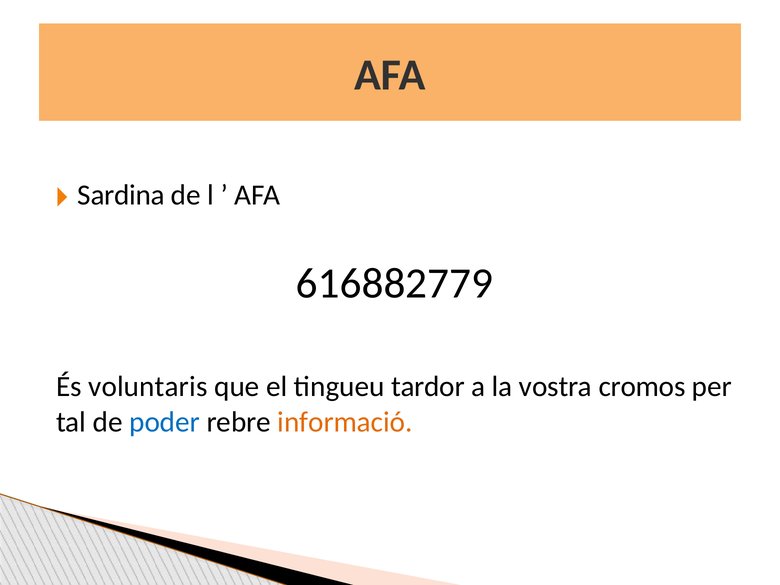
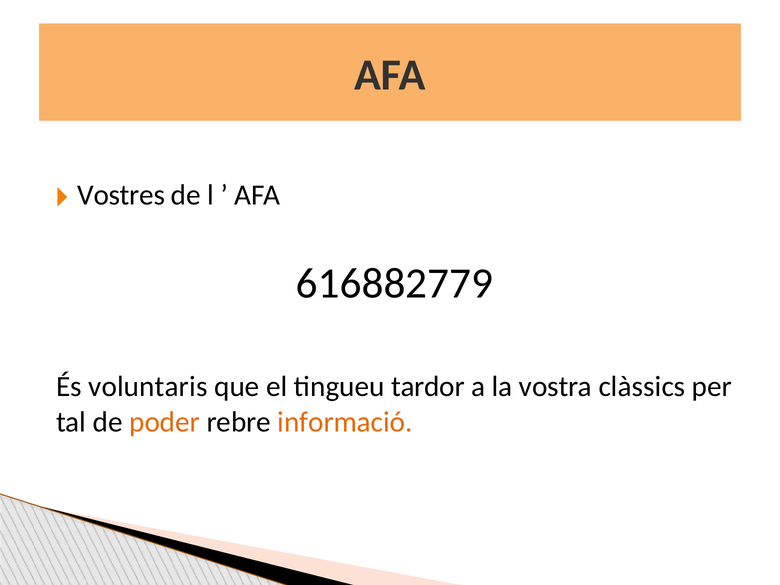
Sardina: Sardina -> Vostres (121, 195)
cromos: cromos -> clàssics (642, 387)
poder colour: blue -> orange (165, 422)
